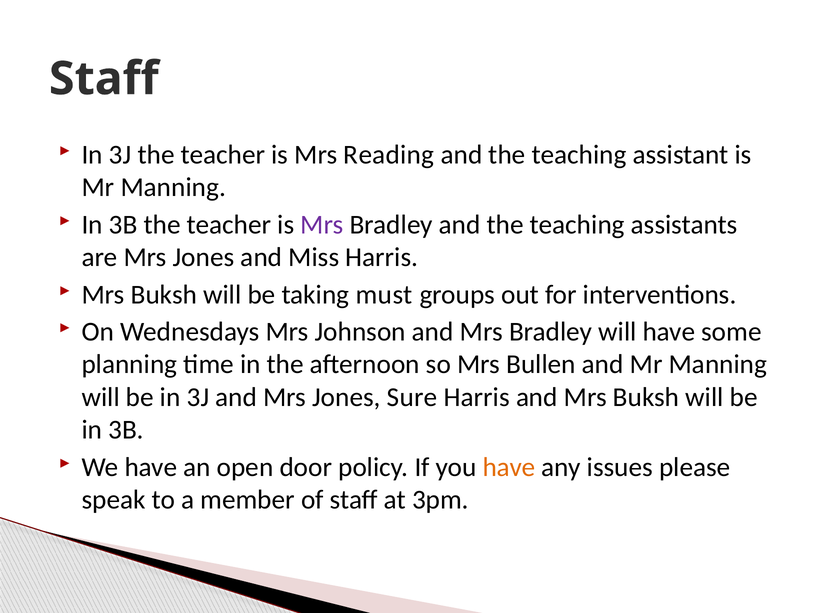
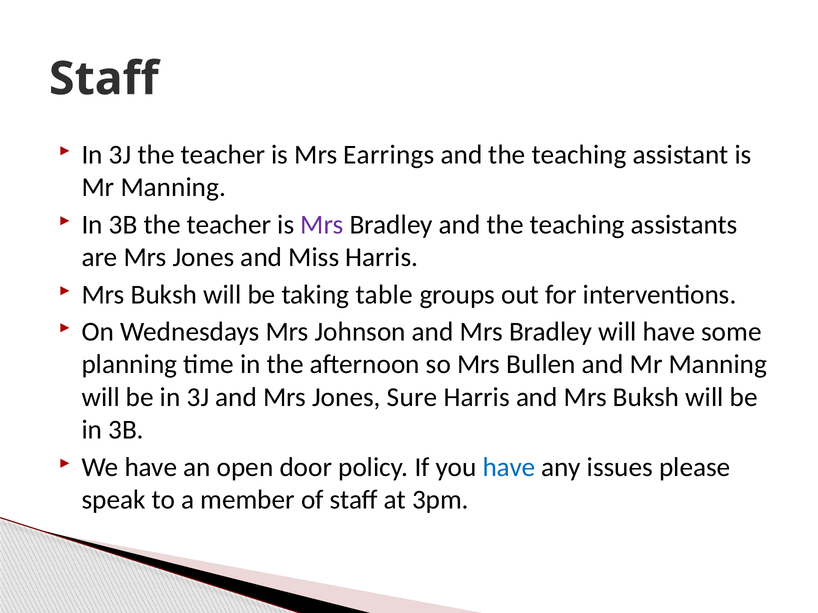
Reading: Reading -> Earrings (389, 155)
must: must -> table (384, 295)
have colour: orange -> blue (509, 467)
